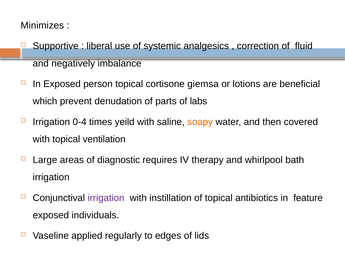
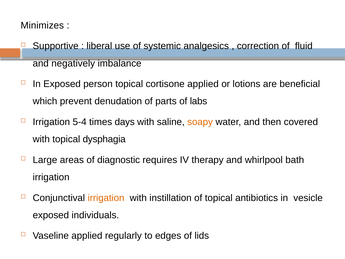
cortisone giemsa: giemsa -> applied (203, 84)
0-4: 0-4 -> 5-4 (80, 122)
yeild: yeild -> days (125, 122)
ventilation: ventilation -> dysphagia (104, 139)
irrigation colour: purple -> orange (106, 198)
feature: feature -> vesicle (308, 198)
